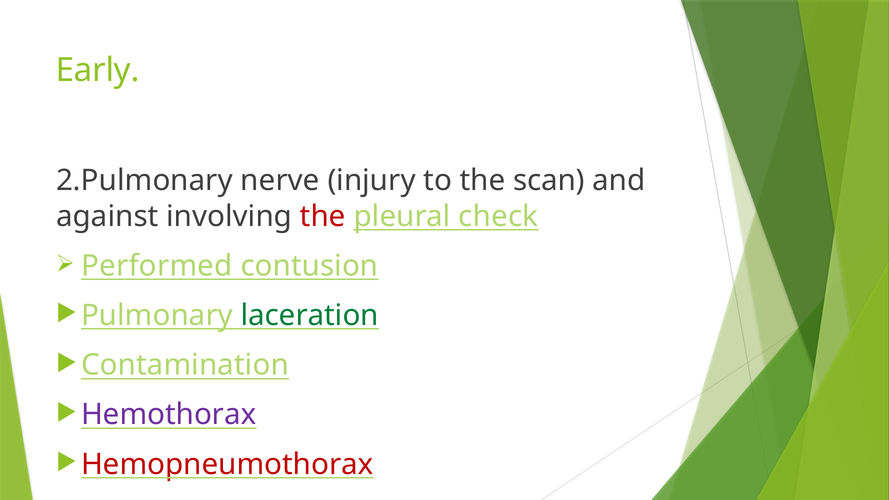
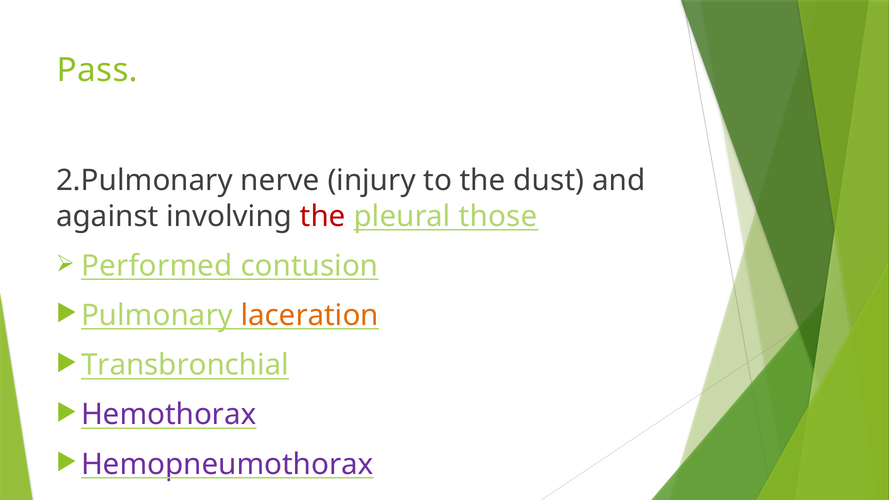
Early: Early -> Pass (97, 70)
scan: scan -> dust (549, 181)
check: check -> those (498, 216)
laceration colour: green -> orange (310, 316)
Contamination: Contamination -> Transbronchial (185, 365)
Hemopneumothorax colour: red -> purple (227, 464)
